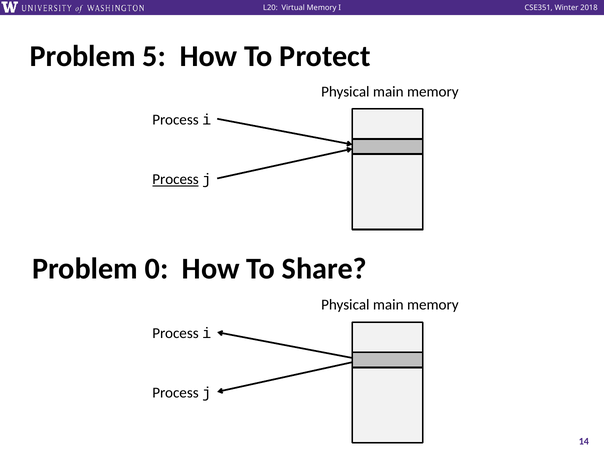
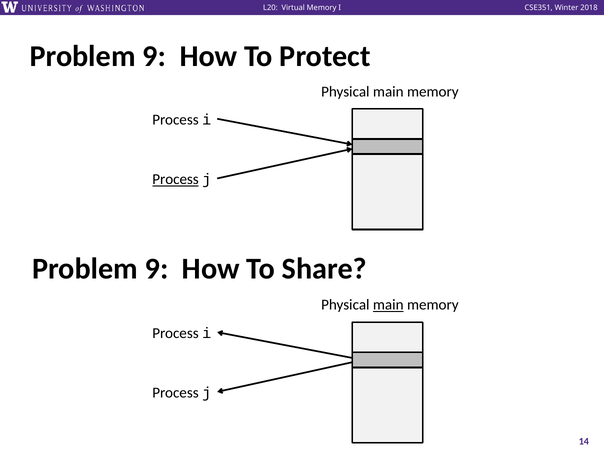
5: 5 -> 9 (154, 56)
0: 0 -> 9 (157, 269)
main underline: none -> present (388, 305)
